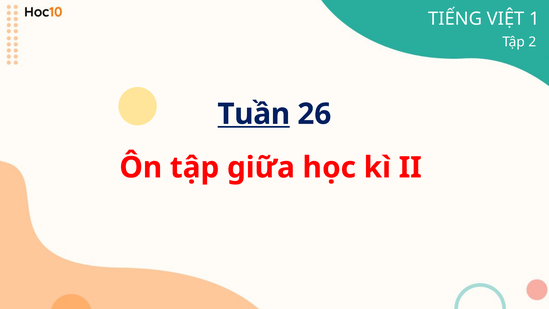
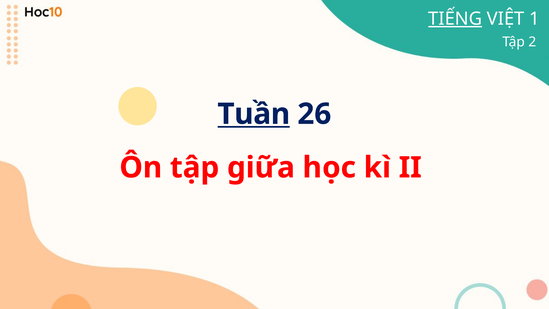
TIẾNG underline: none -> present (455, 19)
